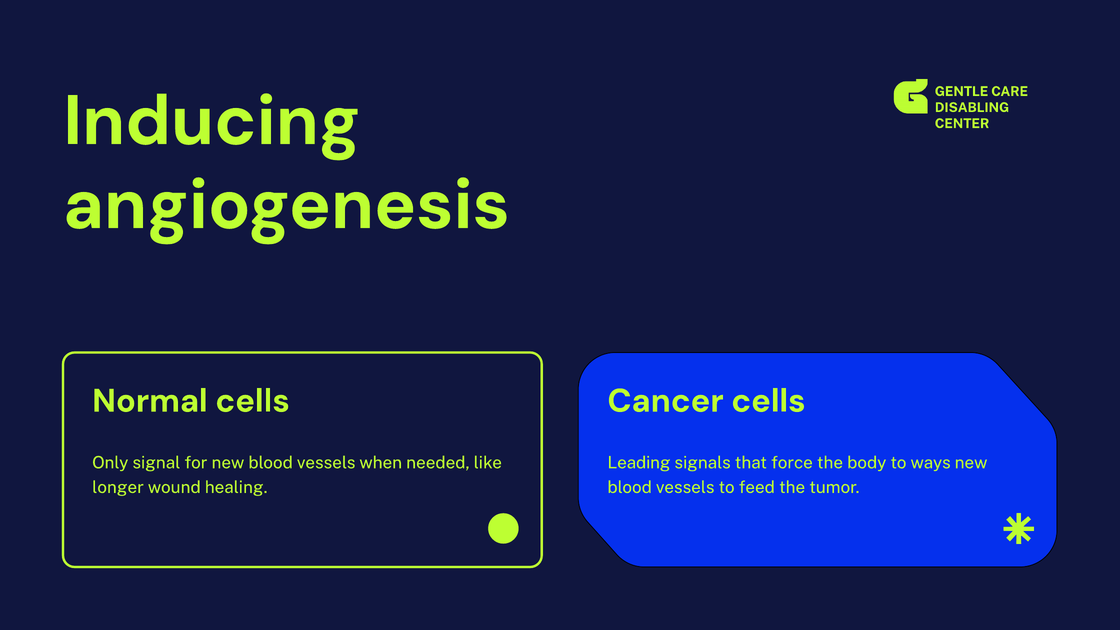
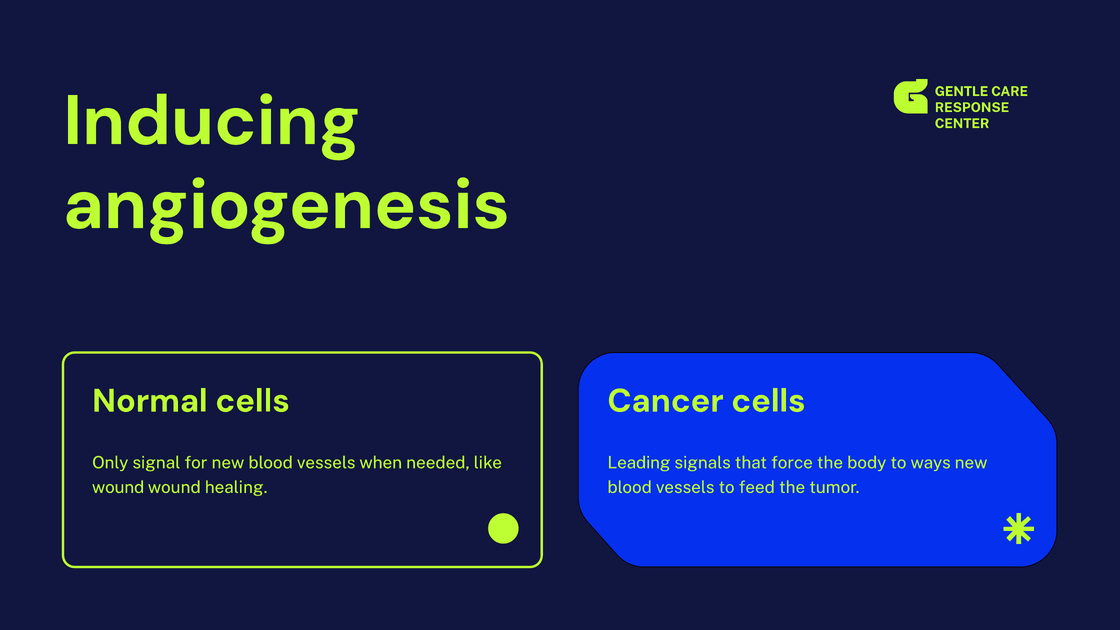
DISABLING: DISABLING -> RESPONSE (972, 108)
longer: longer -> wound (118, 487)
